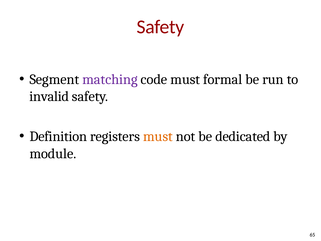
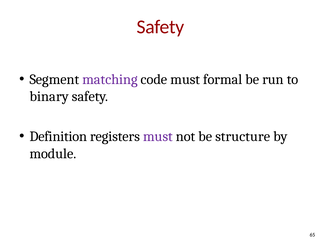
invalid: invalid -> binary (49, 96)
must colour: orange -> purple (158, 136)
dedicated: dedicated -> structure (243, 136)
